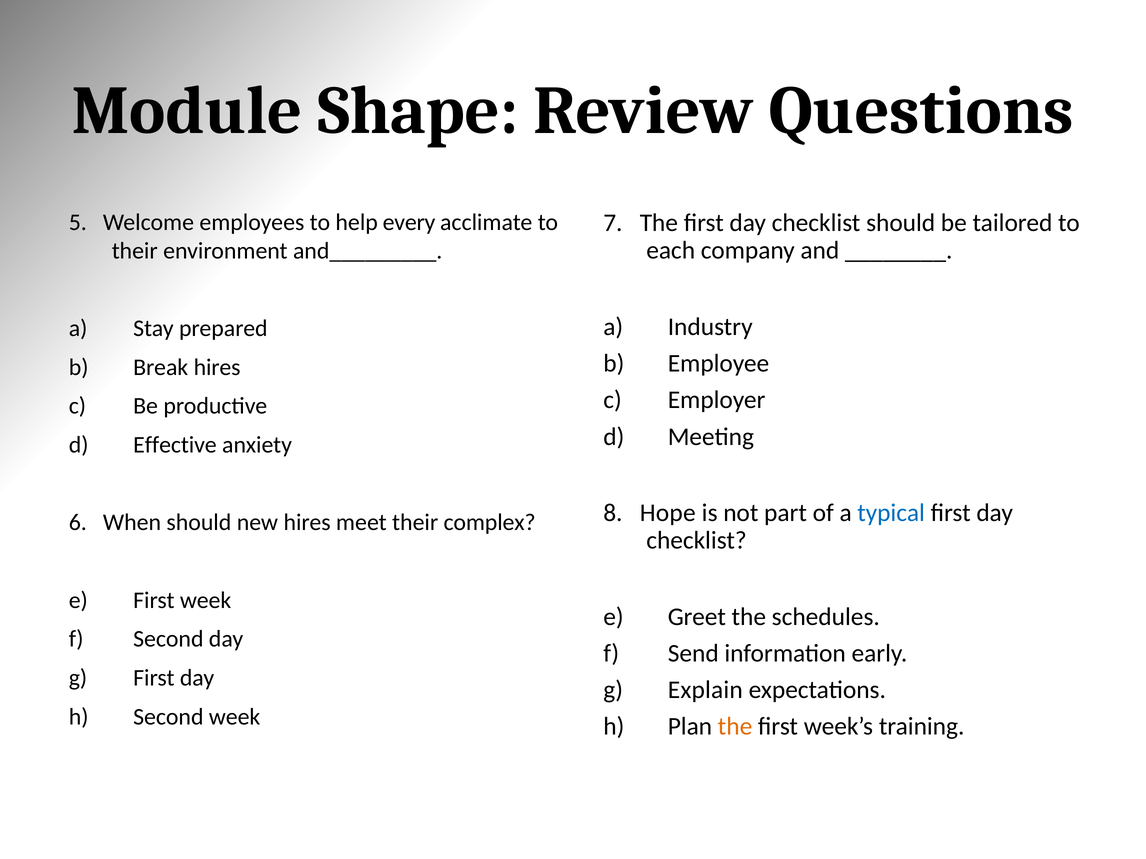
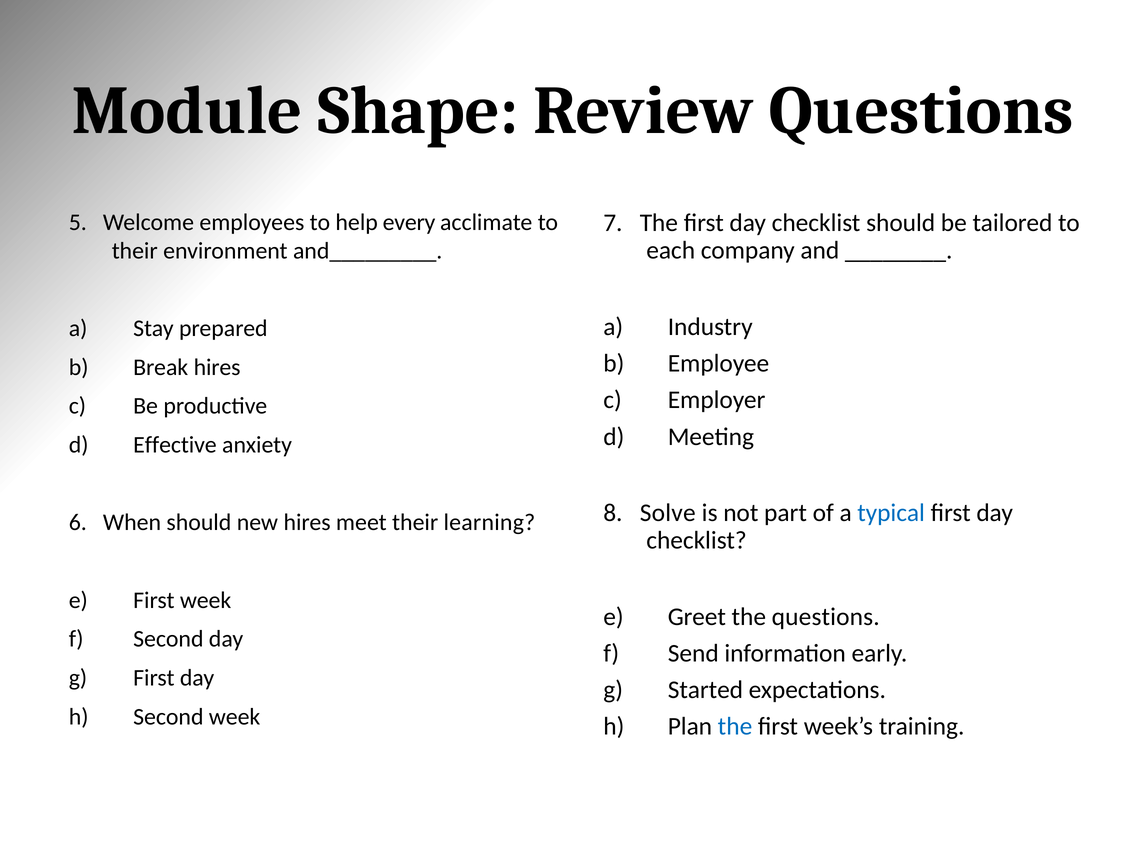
Hope: Hope -> Solve (668, 513)
complex: complex -> learning (489, 523)
the schedules: schedules -> questions (826, 617)
Explain: Explain -> Started (705, 690)
the colour: orange -> blue (735, 727)
